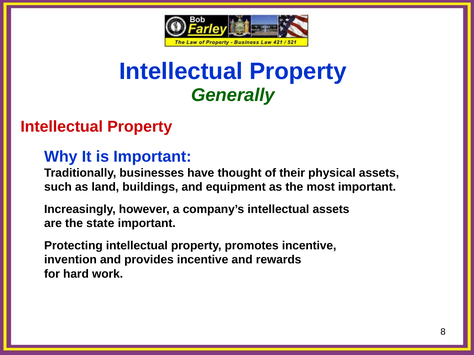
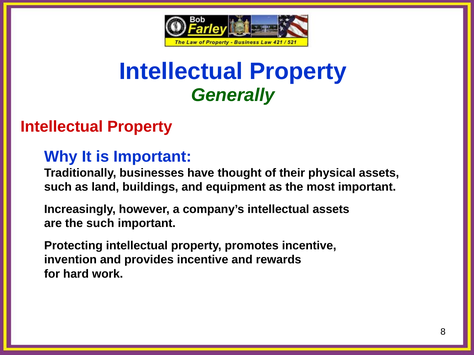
the state: state -> such (100, 224)
